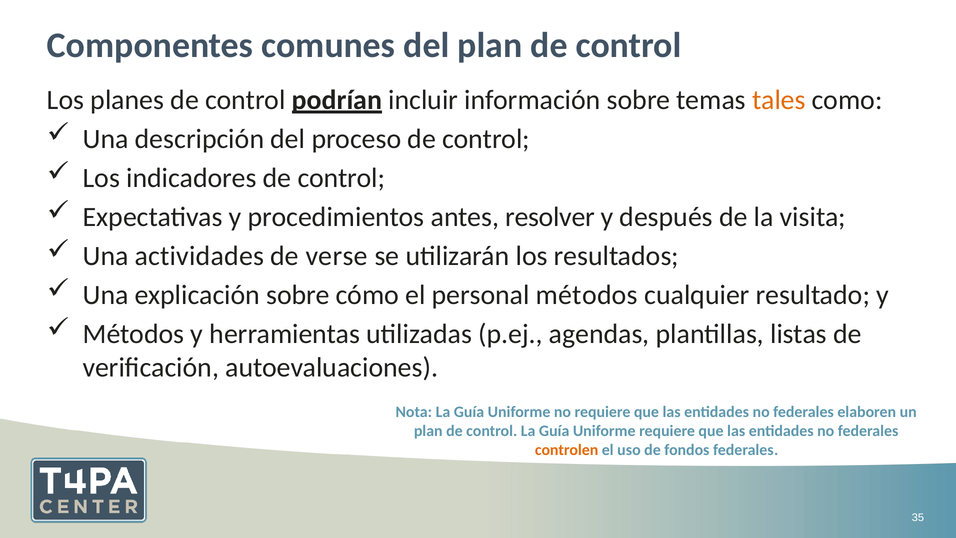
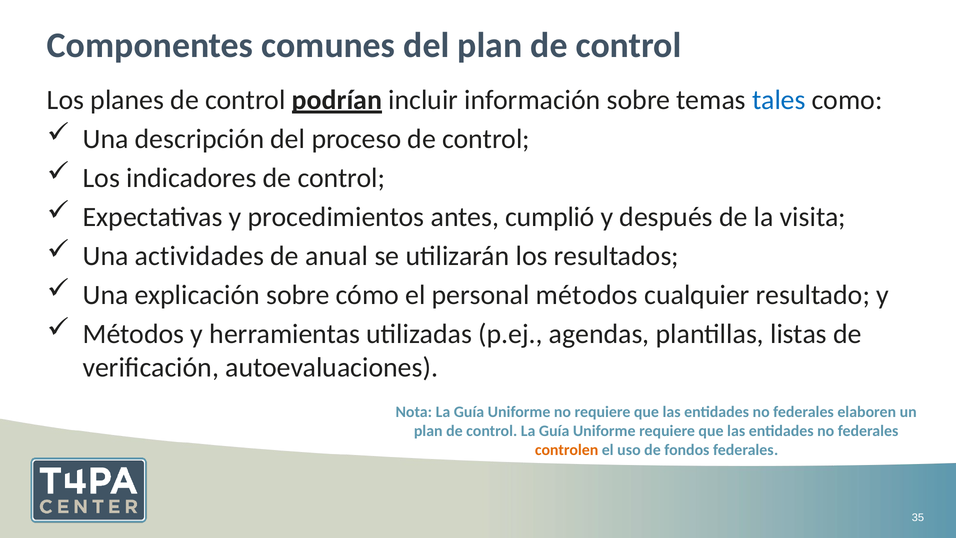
tales colour: orange -> blue (779, 100)
resolver: resolver -> cumplió (550, 217)
verse: verse -> anual (337, 256)
